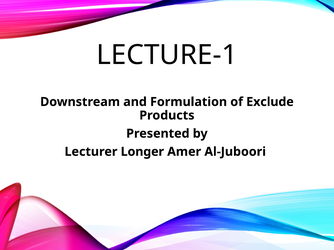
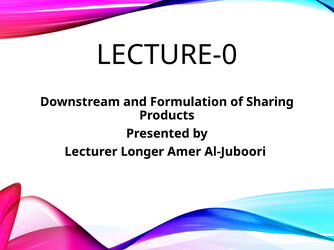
LECTURE-1: LECTURE-1 -> LECTURE-0 (167, 55)
Exclude: Exclude -> Sharing (270, 102)
